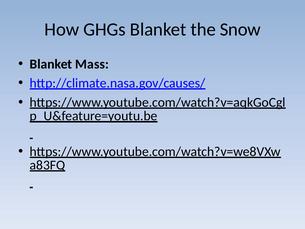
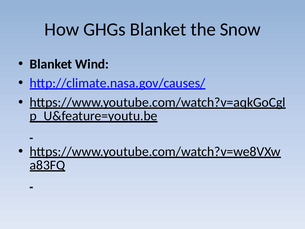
Mass: Mass -> Wind (92, 64)
